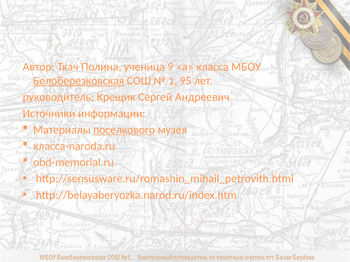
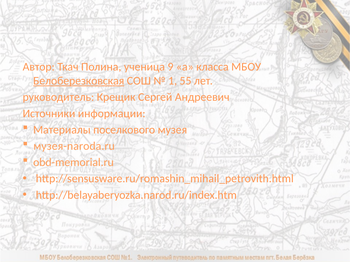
95: 95 -> 55 (186, 81)
поселкового underline: present -> none (124, 130)
класса-naroda.ru: класса-naroda.ru -> музея-naroda.ru (74, 146)
